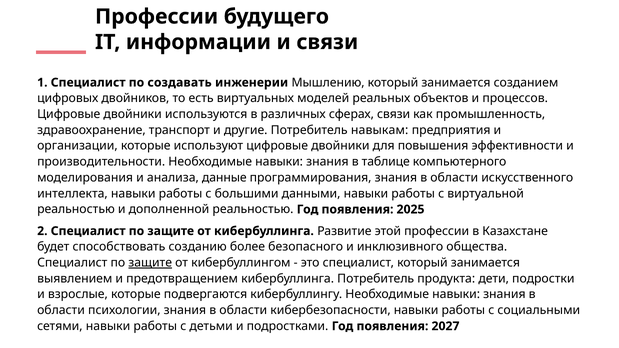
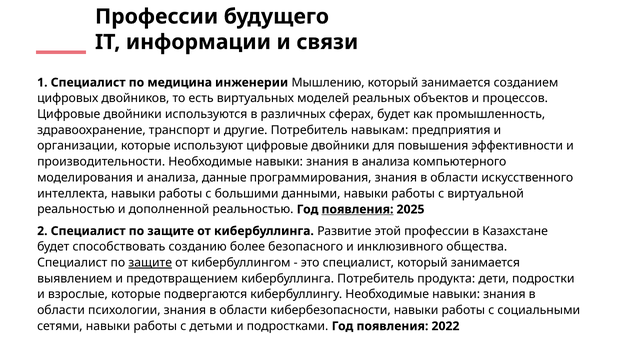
создавать: создавать -> медицина (180, 83)
сферах связи: связи -> будет (394, 114)
в таблице: таблице -> анализа (386, 162)
появления underline: none -> present (357, 209)
2027: 2027 -> 2022 (445, 326)
